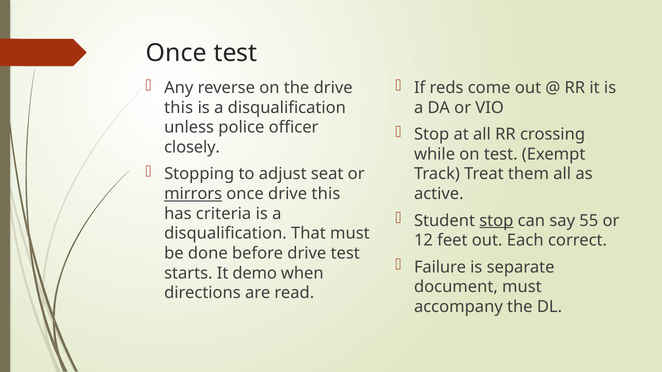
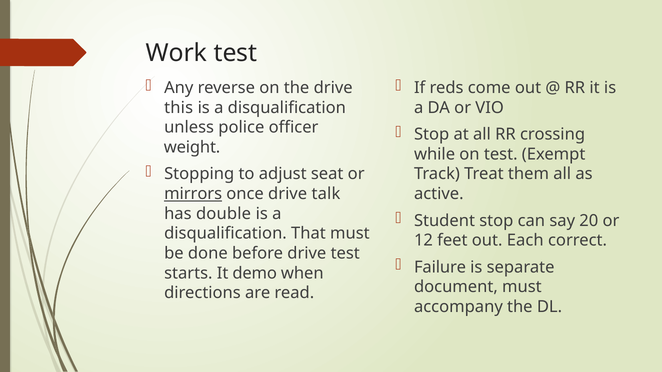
Once: Once -> Work (176, 53)
closely: closely -> weight (192, 147)
once drive this: this -> talk (326, 194)
criteria: criteria -> double (224, 214)
stop underline: present -> none (496, 221)
55: 55 -> 20 (589, 221)
